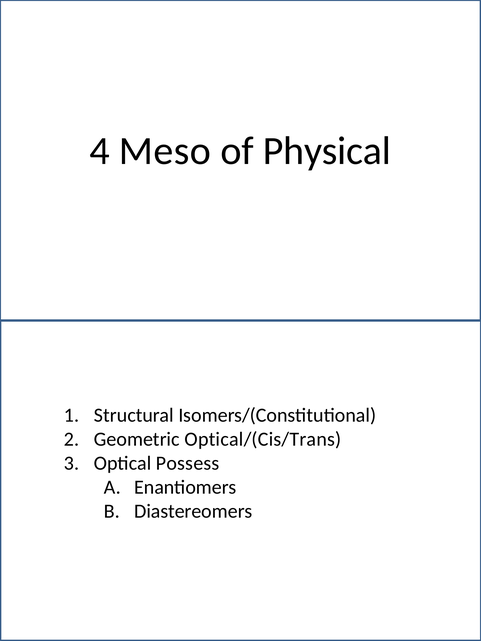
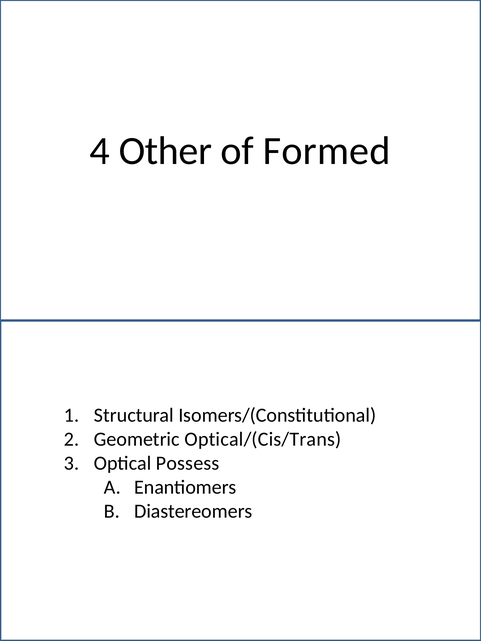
Meso: Meso -> Other (165, 151)
Physical: Physical -> Formed (327, 151)
